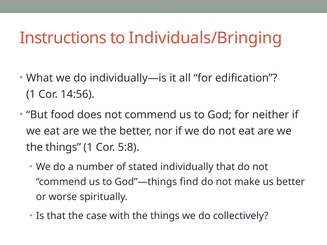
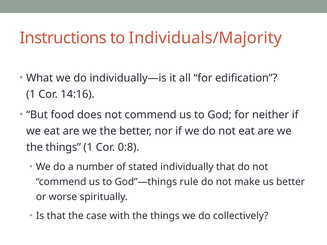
Individuals/Bringing: Individuals/Bringing -> Individuals/Majority (205, 38)
14:56: 14:56 -> 14:16 (78, 94)
5:8: 5:8 -> 0:8 (129, 148)
find: find -> rule (189, 182)
